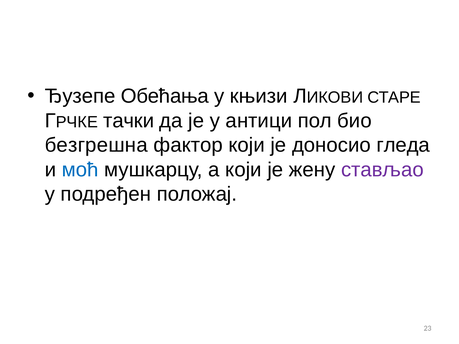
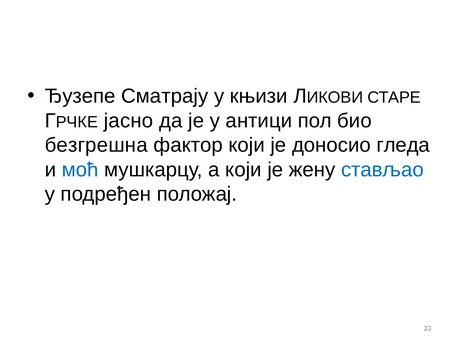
Обећања: Обећања -> Сматрају (165, 96)
тачки: тачки -> јасно (128, 121)
стављао colour: purple -> blue (382, 170)
